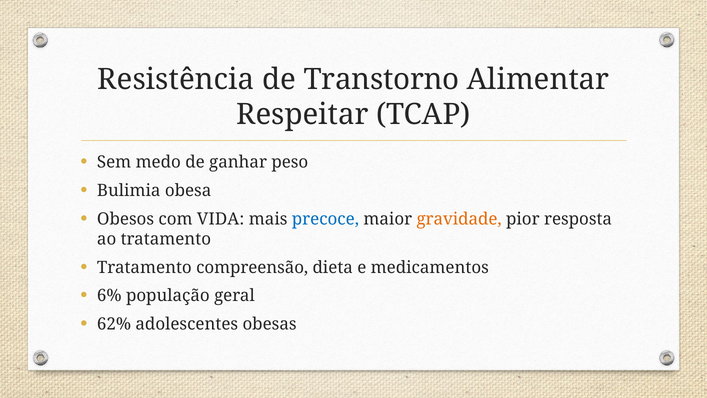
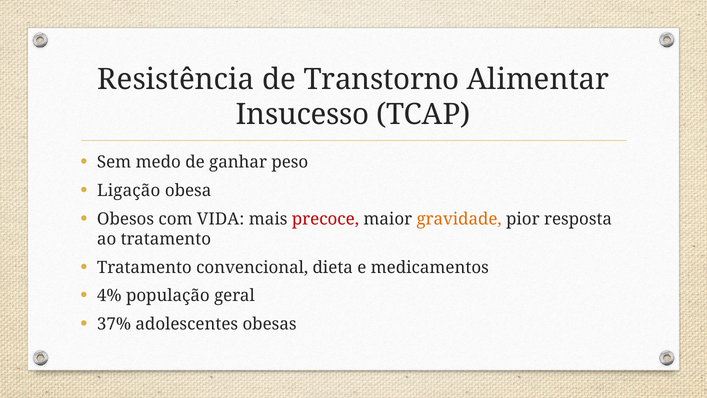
Respeitar: Respeitar -> Insucesso (303, 115)
Bulimia: Bulimia -> Ligação (129, 191)
precoce colour: blue -> red (325, 219)
compreensão: compreensão -> convencional (252, 267)
6%: 6% -> 4% (109, 296)
62%: 62% -> 37% (114, 324)
